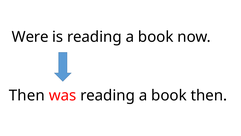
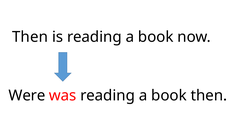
Were: Were -> Then (30, 37)
Then: Then -> Were (27, 95)
